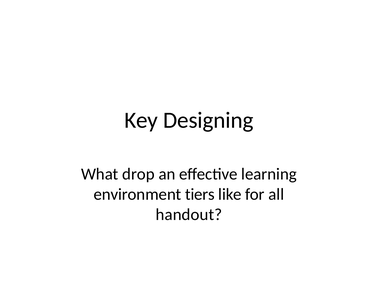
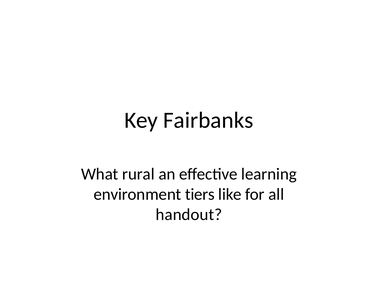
Designing: Designing -> Fairbanks (208, 120)
drop: drop -> rural (138, 174)
